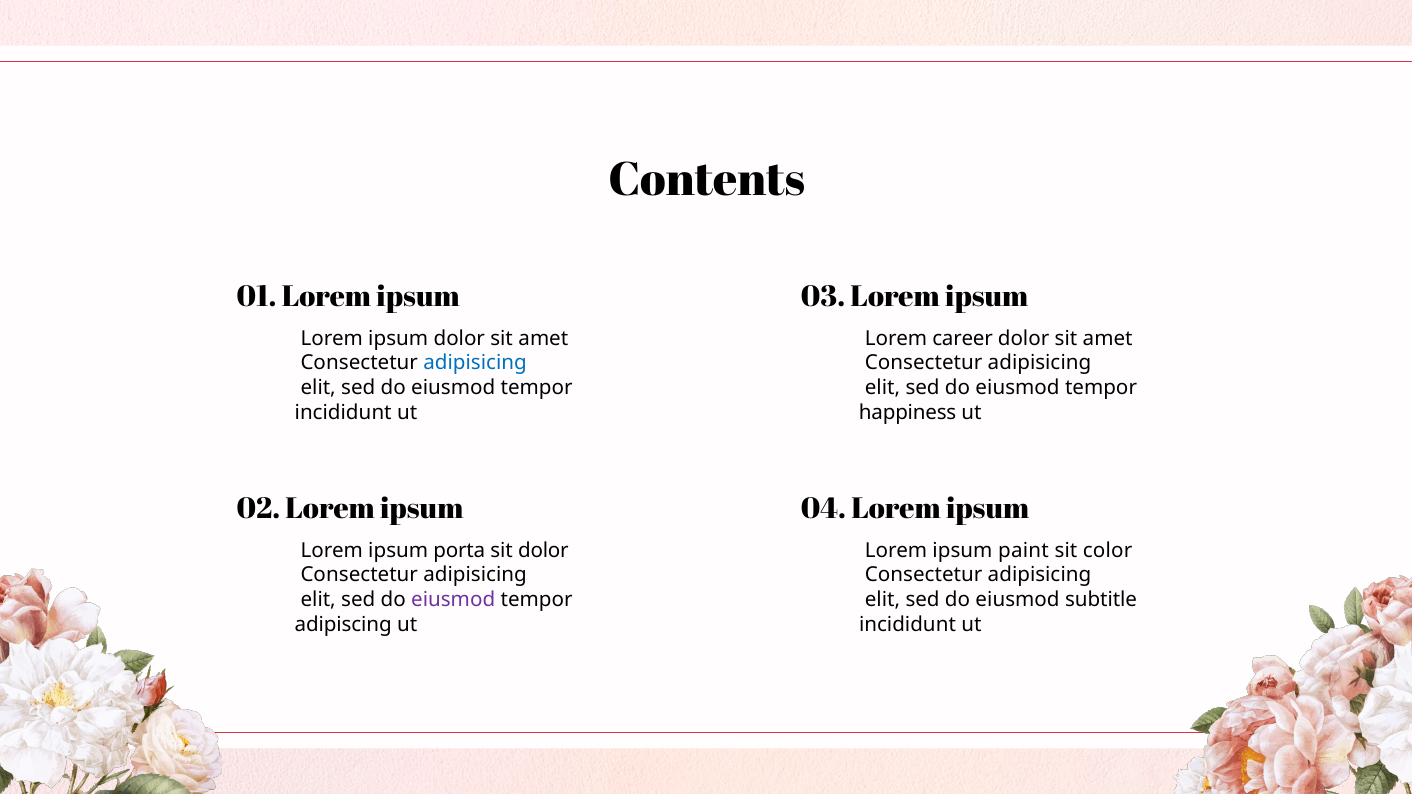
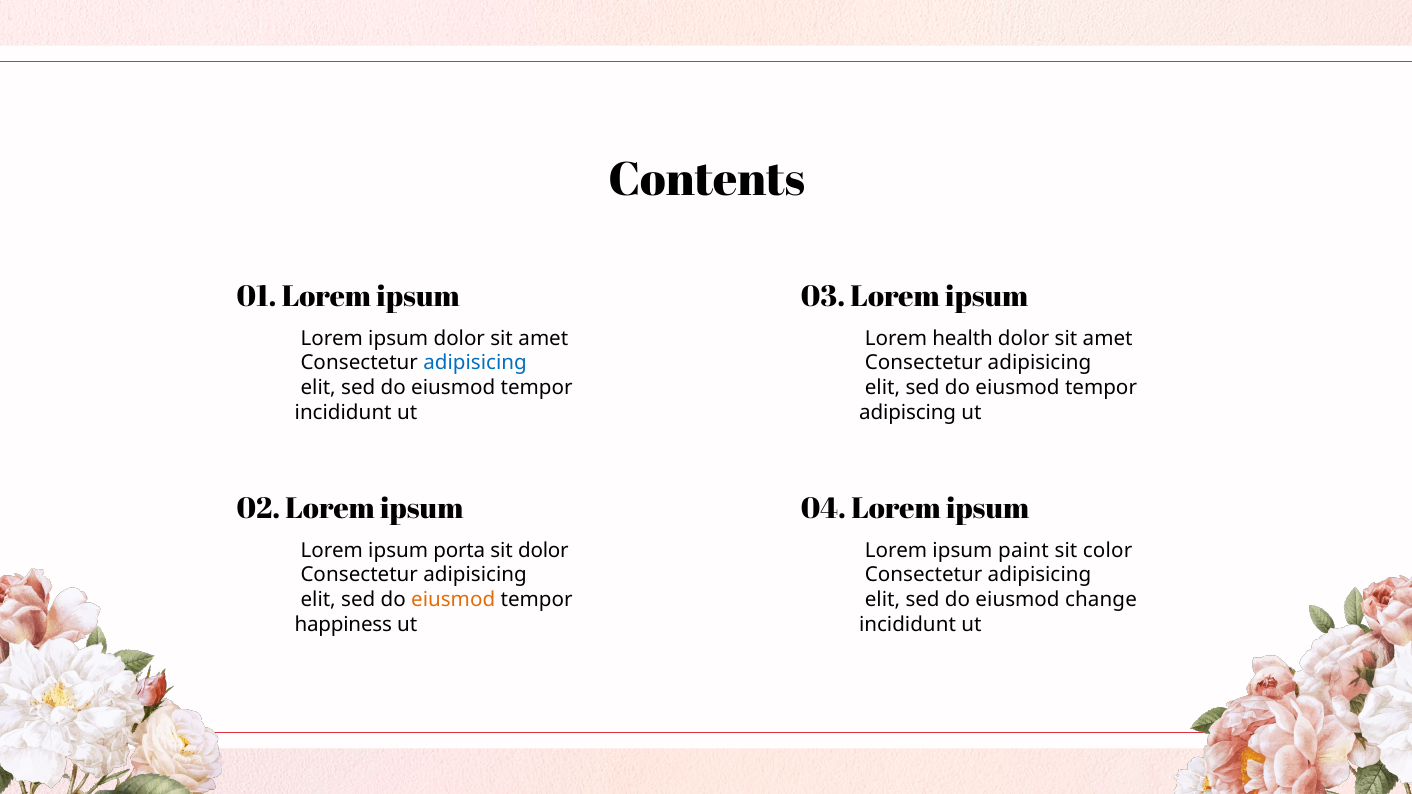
career: career -> health (963, 339)
happiness: happiness -> adipiscing (908, 413)
eiusmod colour: purple -> orange (453, 600)
subtitle: subtitle -> change (1101, 600)
adipiscing: adipiscing -> happiness (343, 625)
